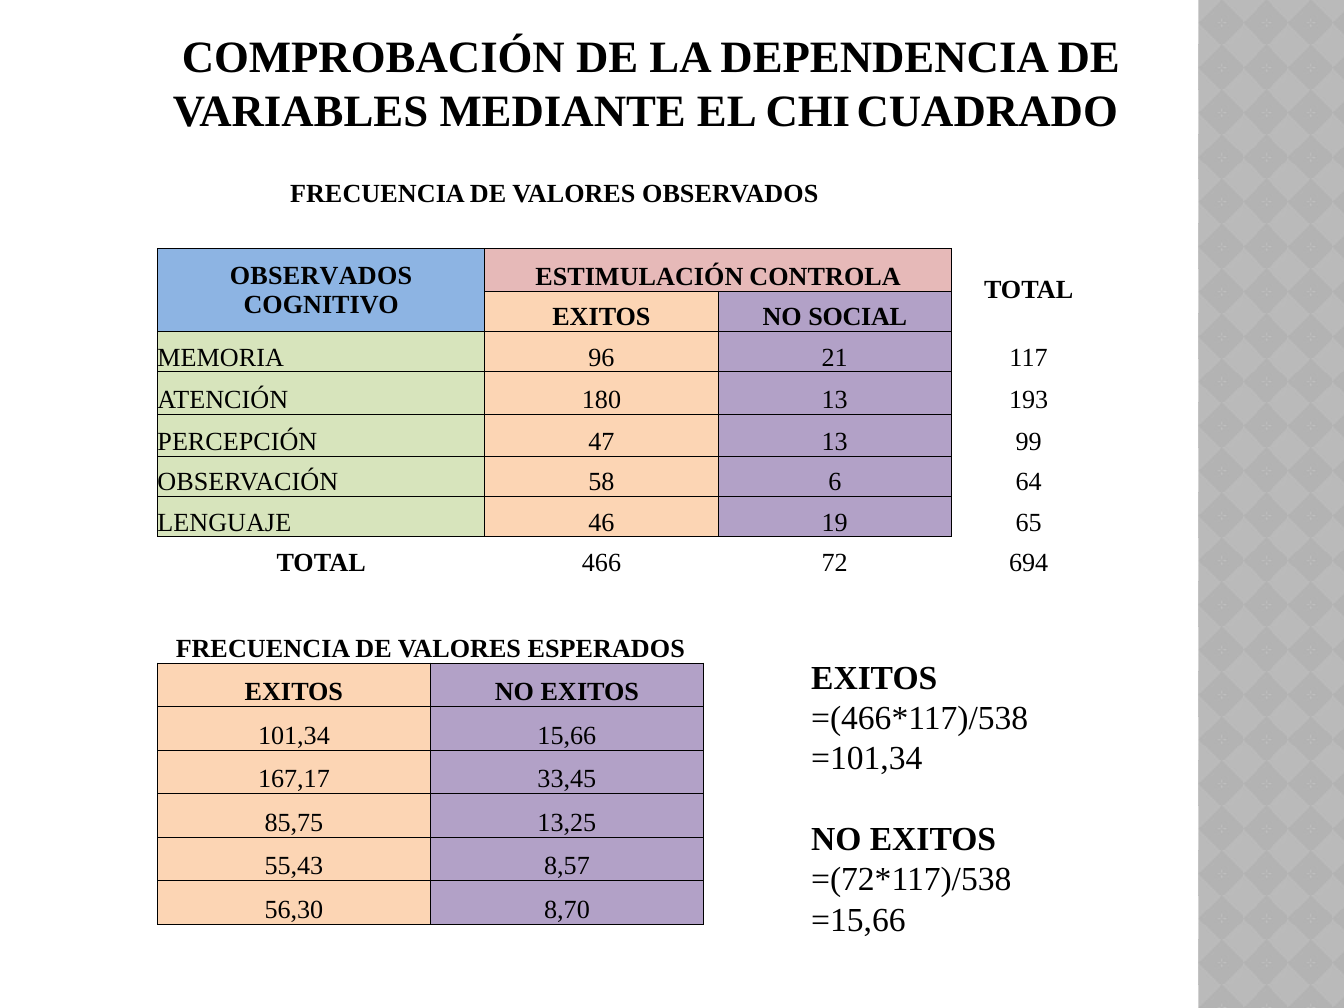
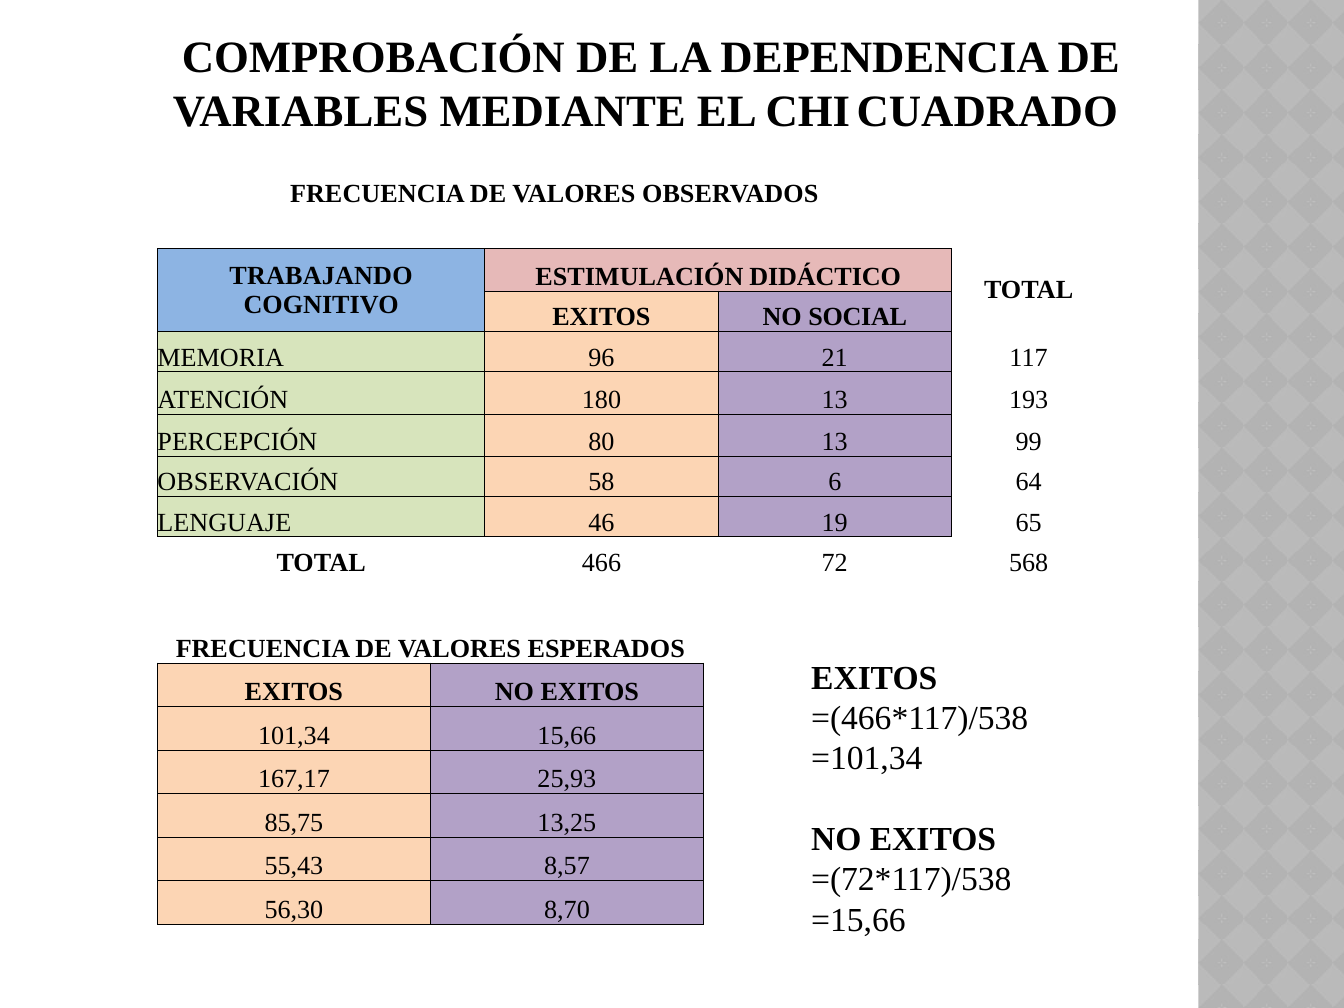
OBSERVADOS: OBSERVADOS -> TRABAJANDO (321, 276)
CONTROLA: CONTROLA -> DIDÁCTICO (825, 277)
47: 47 -> 80 (602, 442)
694: 694 -> 568 (1029, 563)
33,45: 33,45 -> 25,93 (567, 779)
